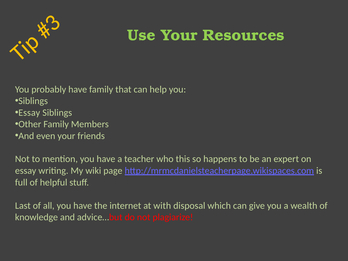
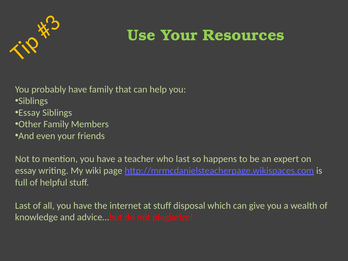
who this: this -> last (183, 159)
at with: with -> stuff (162, 206)
